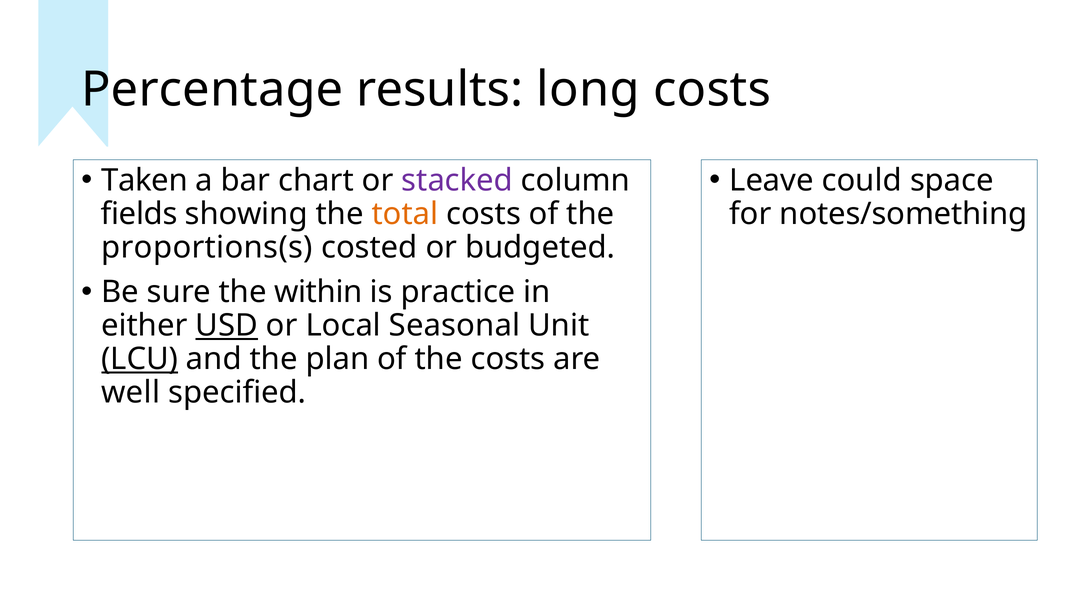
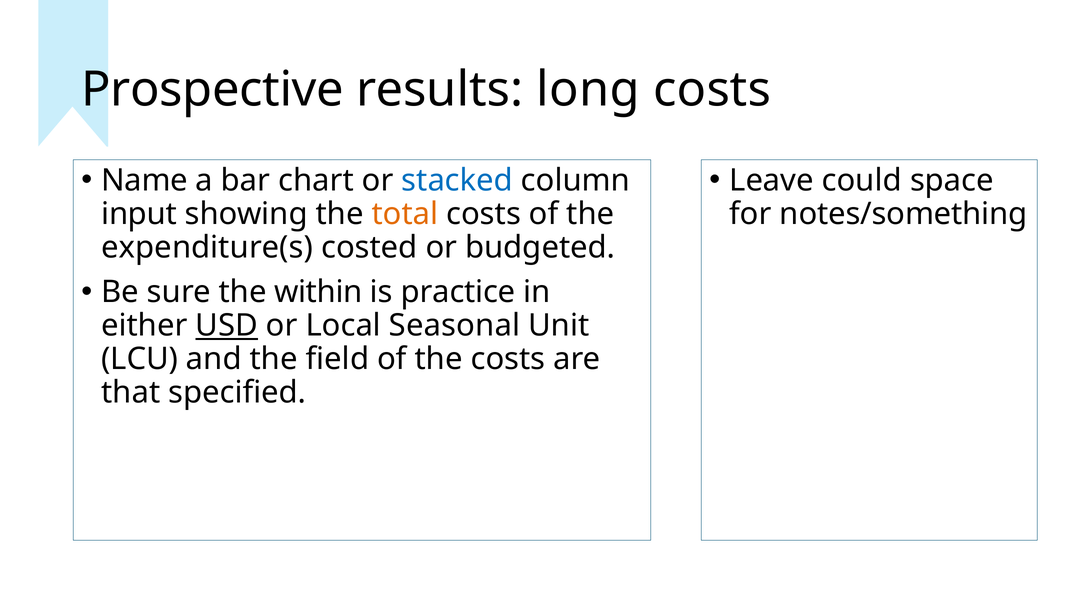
Percentage: Percentage -> Prospective (213, 90)
Taken: Taken -> Name (144, 180)
stacked colour: purple -> blue (457, 180)
fields: fields -> input (139, 214)
proportions(s: proportions(s -> expenditure(s (207, 247)
LCU underline: present -> none (140, 359)
plan: plan -> field (337, 359)
well: well -> that (131, 392)
